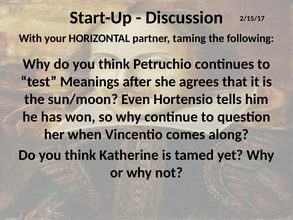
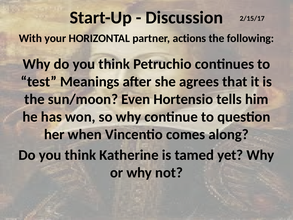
taming: taming -> actions (189, 38)
